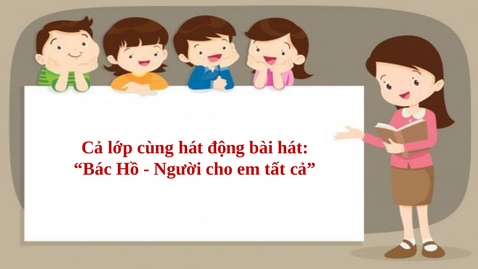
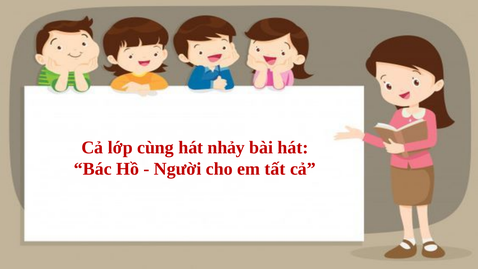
động: động -> nhảy (226, 147)
